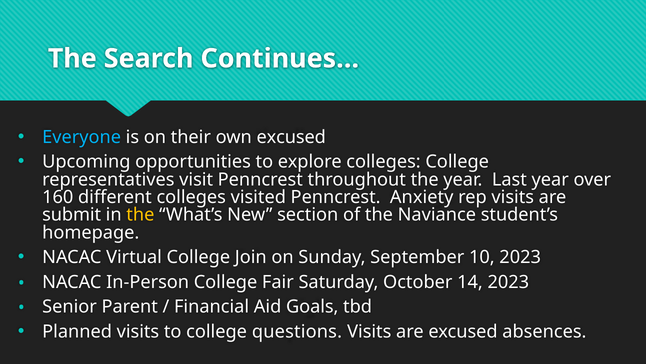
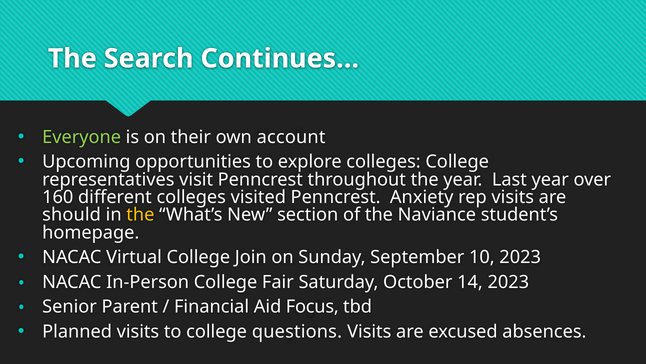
Everyone colour: light blue -> light green (82, 137)
own excused: excused -> account (291, 137)
submit: submit -> should (72, 215)
Goals: Goals -> Focus (312, 306)
